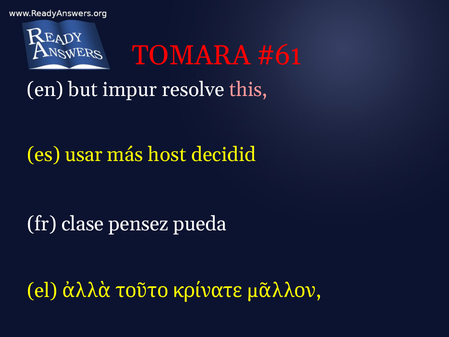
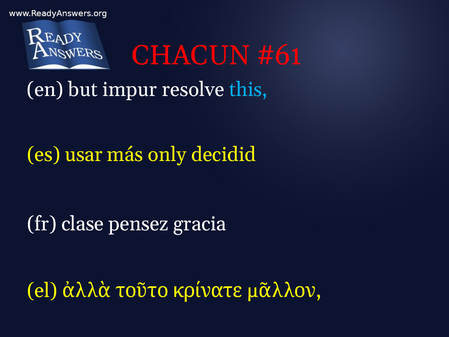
TOMARA: TOMARA -> CHACUN (191, 55)
this colour: pink -> light blue (248, 89)
host: host -> only (167, 155)
pueda: pueda -> gracia (200, 224)
